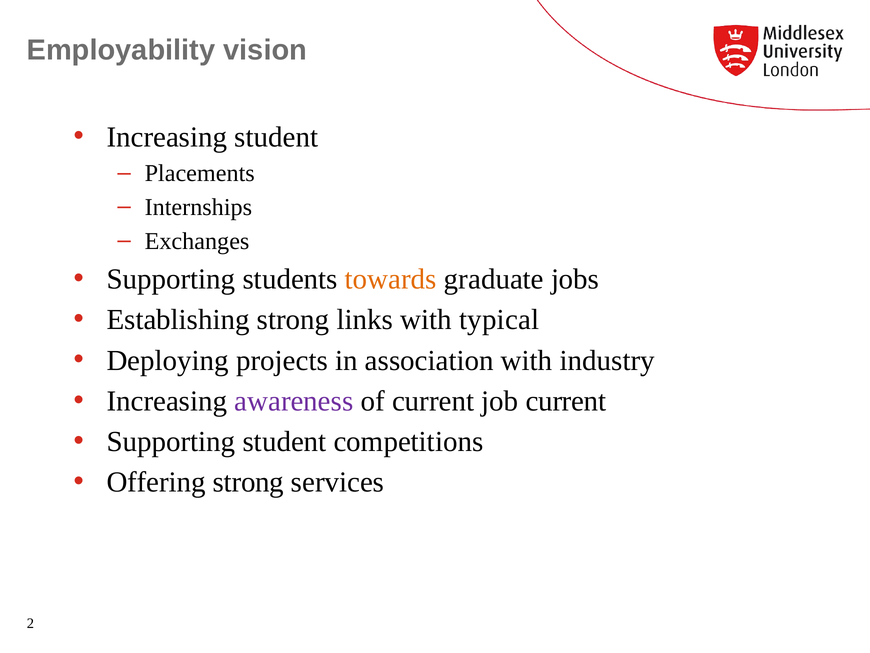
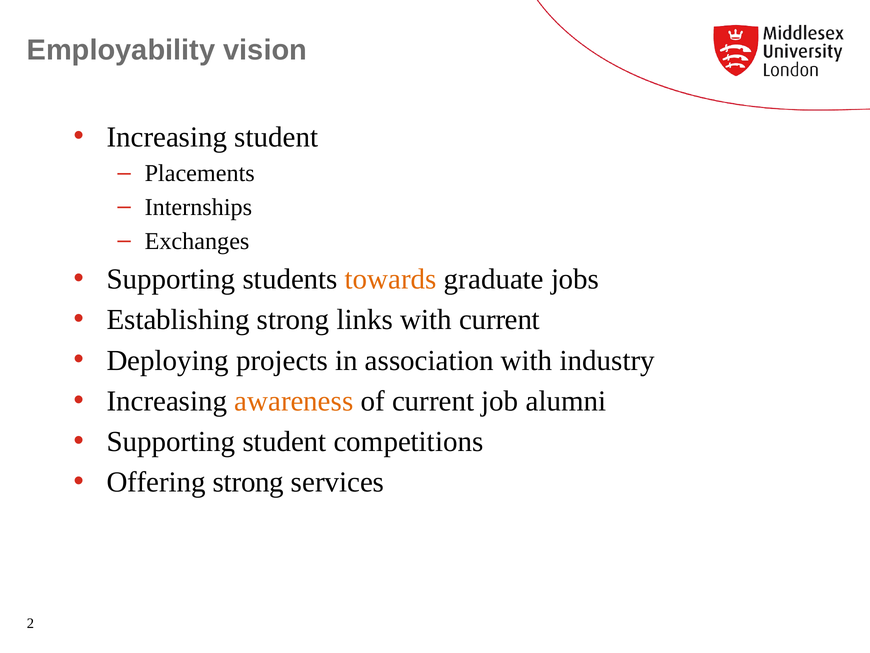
with typical: typical -> current (500, 320)
awareness colour: purple -> orange (294, 401)
job current: current -> alumni (566, 401)
